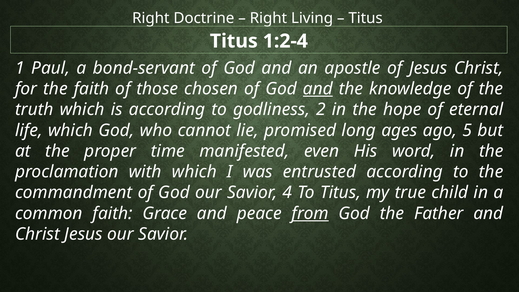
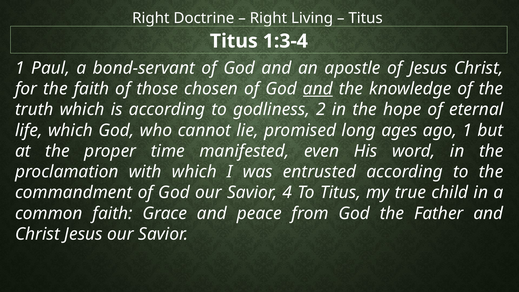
1:2-4: 1:2-4 -> 1:3-4 (285, 41)
ago 5: 5 -> 1 (467, 130)
from underline: present -> none (310, 213)
